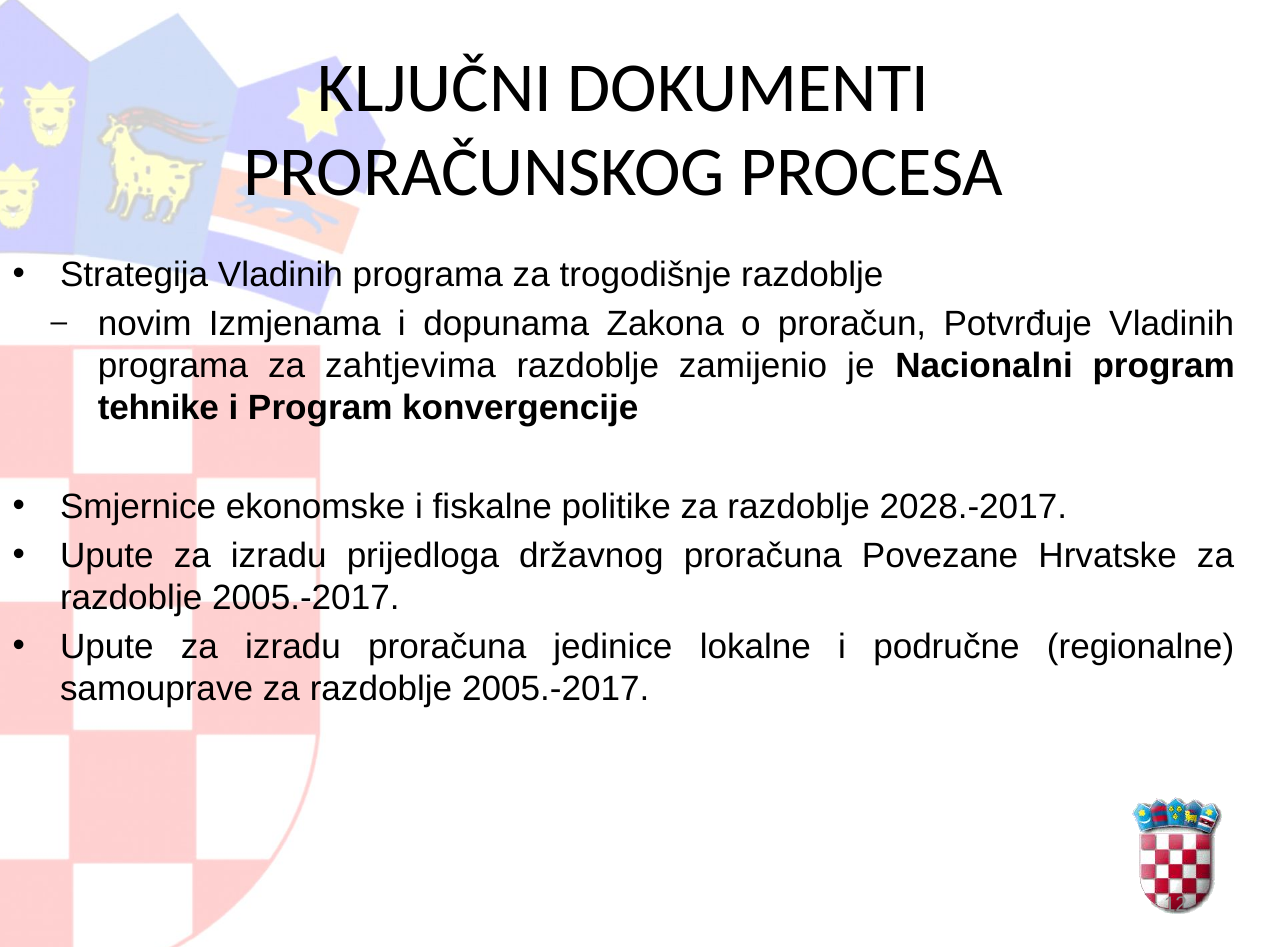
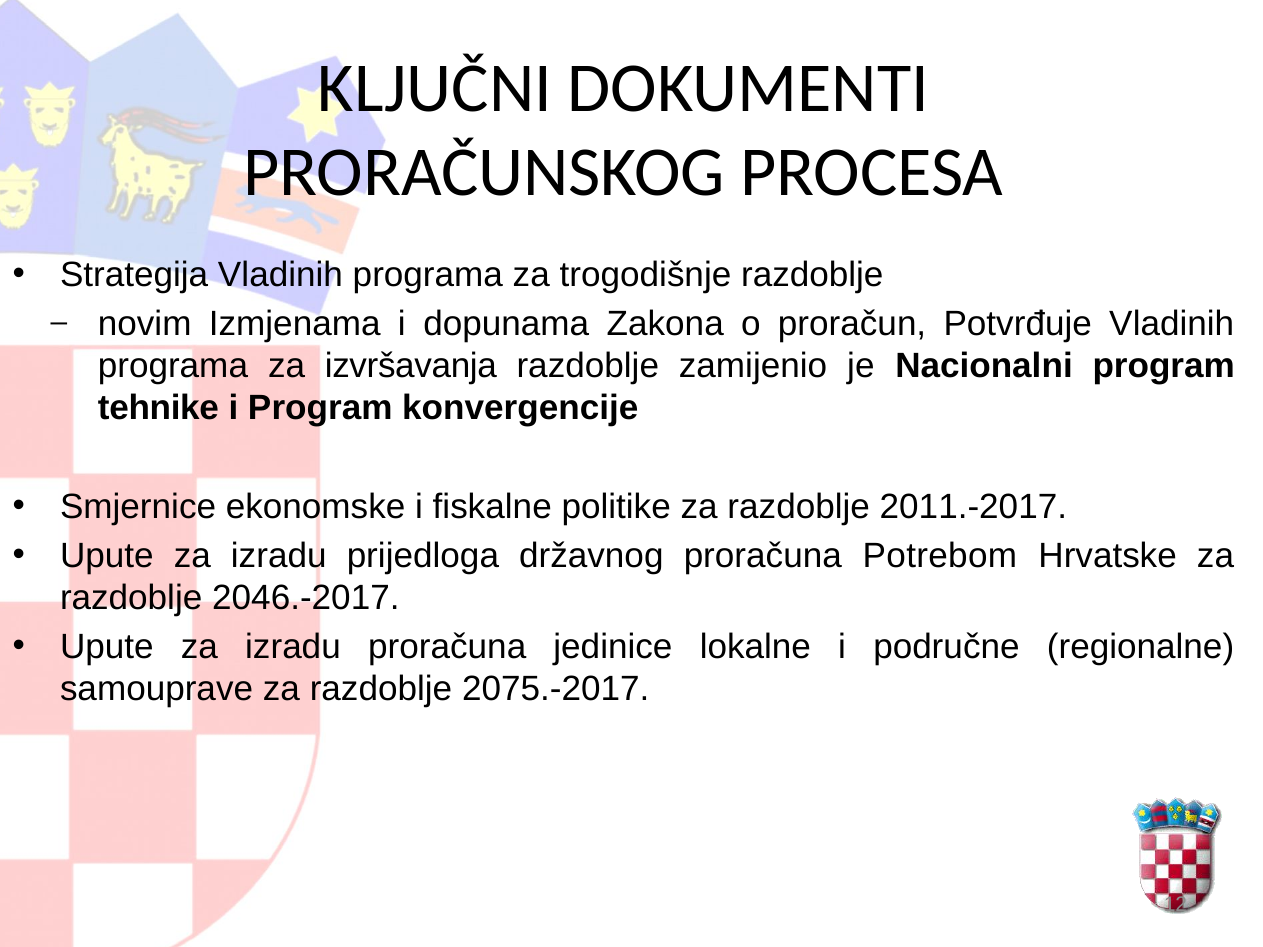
zahtjevima: zahtjevima -> izvršavanja (411, 366)
2028.-2017: 2028.-2017 -> 2011.-2017 (973, 507)
Povezane: Povezane -> Potrebom (940, 556)
2005.-2017: 2005.-2017 -> 2046.-2017 (306, 598)
samouprave za razdoblje 2005.-2017: 2005.-2017 -> 2075.-2017 (556, 689)
